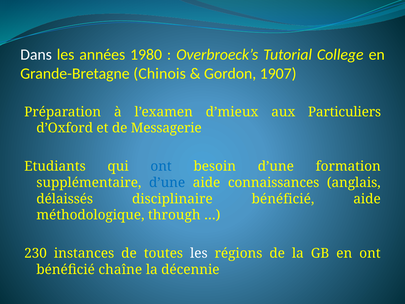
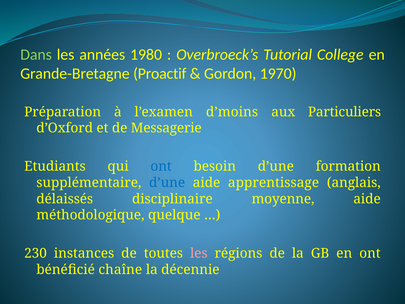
Dans colour: white -> light green (36, 55)
Chinois: Chinois -> Proactif (160, 73)
1907: 1907 -> 1970 (278, 73)
d’mieux: d’mieux -> d’moins (232, 112)
connaissances: connaissances -> apprentissage (274, 183)
disciplinaire bénéficié: bénéficié -> moyenne (283, 199)
through: through -> quelque (174, 215)
les colour: white -> pink (199, 253)
